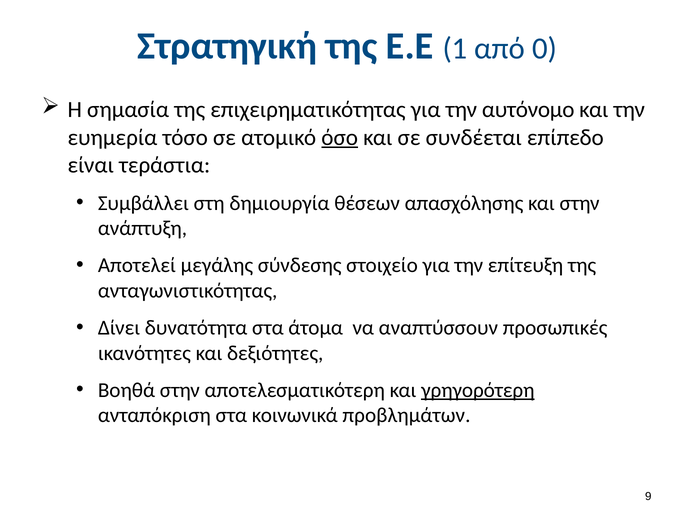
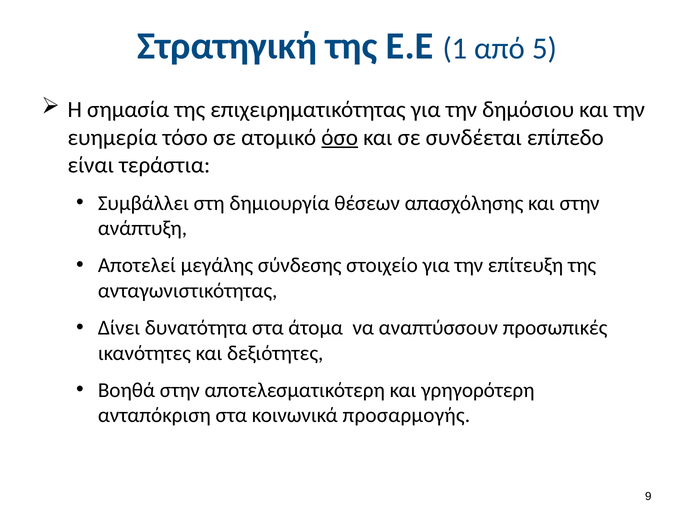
0: 0 -> 5 (545, 48)
αυτόνομο: αυτόνομο -> δημόσιου (528, 110)
γρηγορότερη underline: present -> none (478, 390)
προβλημάτων: προβλημάτων -> προσαρμογής (406, 415)
